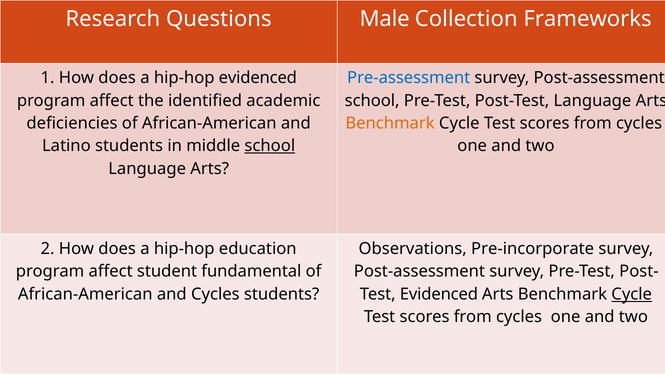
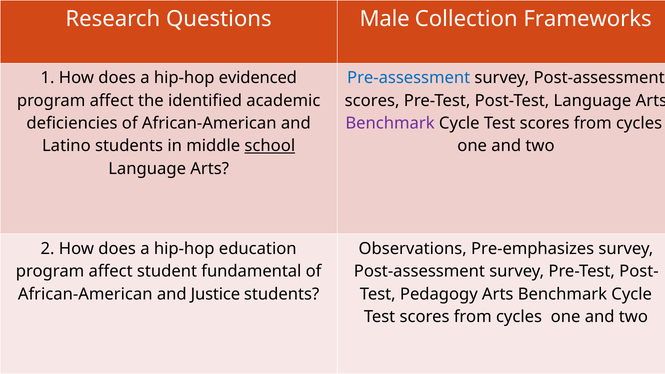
school: school -> scores (372, 101)
Benchmark colour: orange -> purple (390, 123)
Pre-incorporate: Pre-incorporate -> Pre-emphasizes (533, 249)
and Cycles: Cycles -> Justice (215, 294)
Test Evidenced: Evidenced -> Pedagogy (439, 294)
Cycle underline: present -> none (632, 294)
